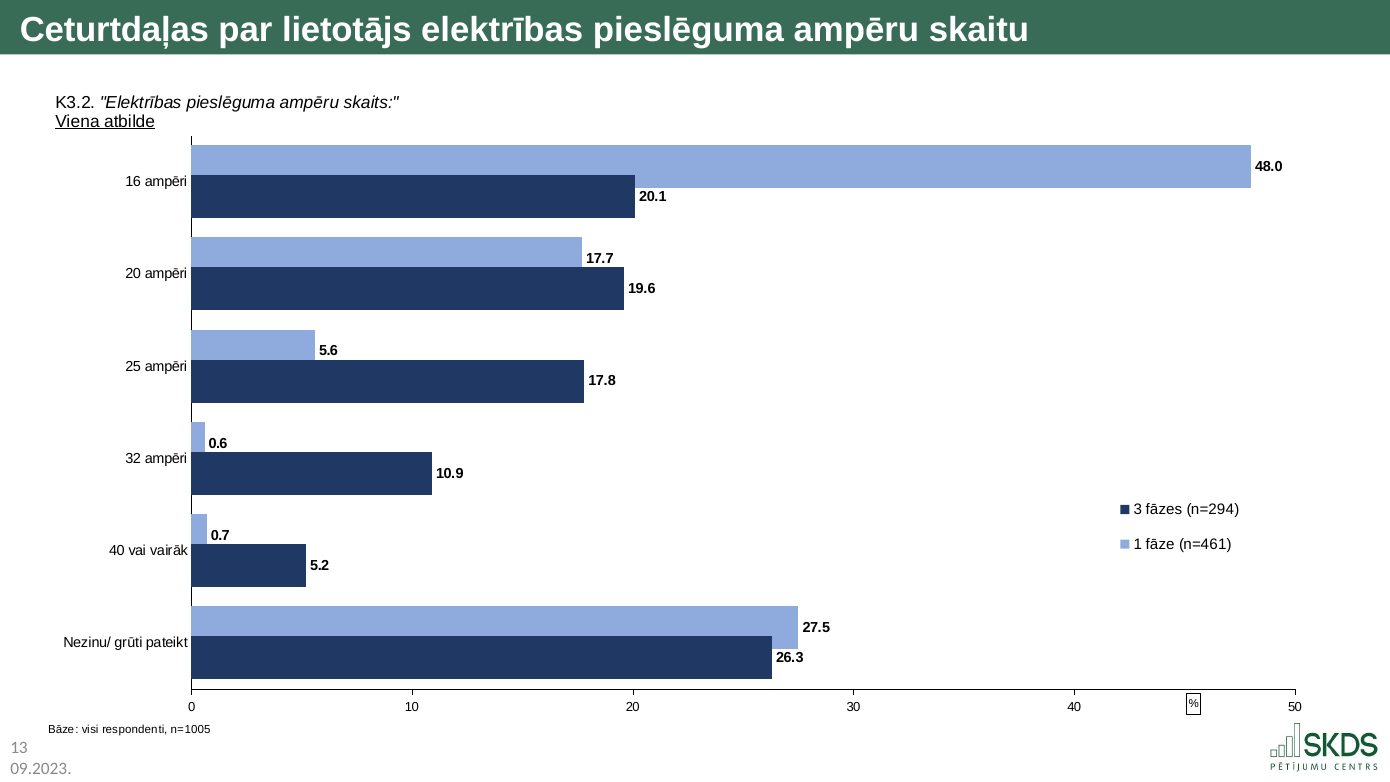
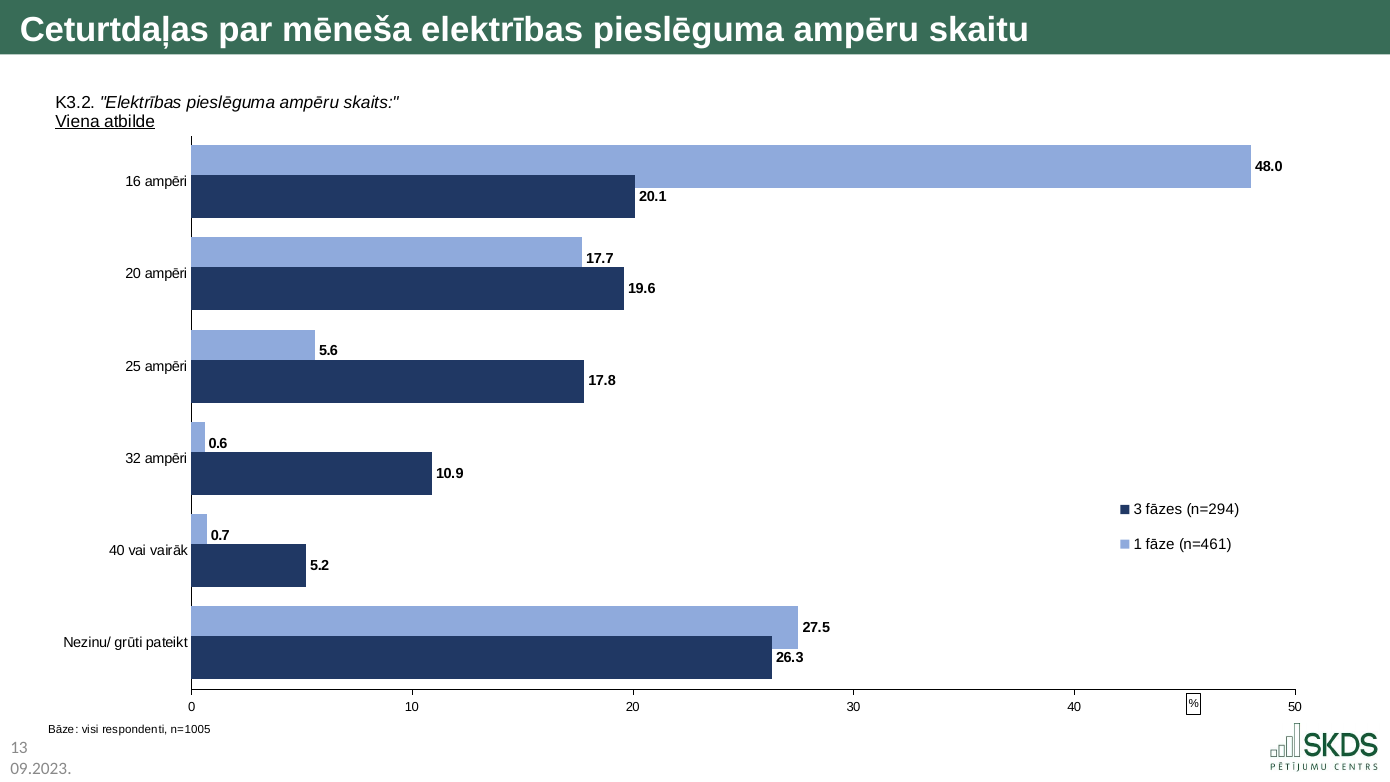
lietotājs: lietotājs -> mēneša (347, 30)
